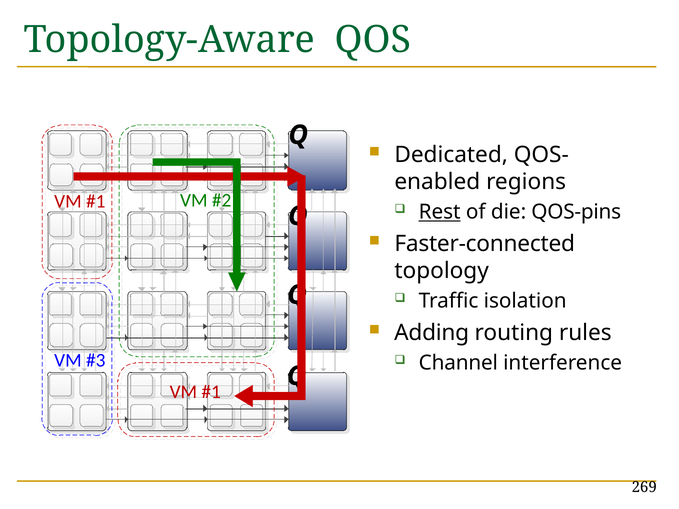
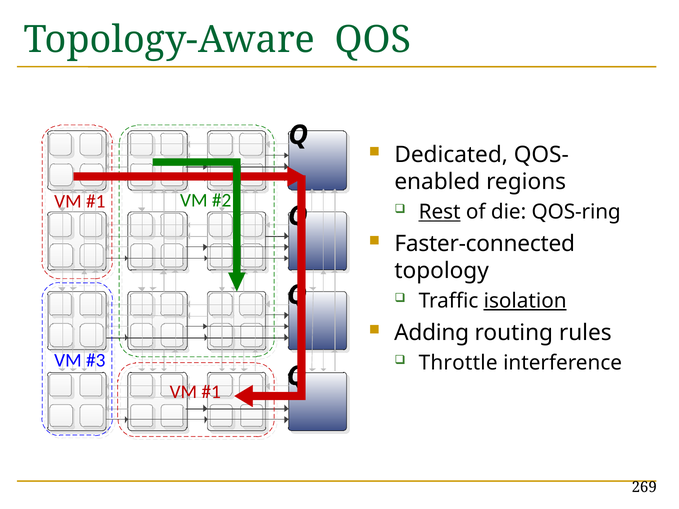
QOS-pins: QOS-pins -> QOS-ring (576, 212)
isolation underline: none -> present (525, 301)
Channel: Channel -> Throttle (458, 363)
